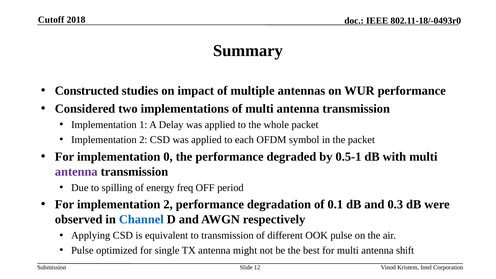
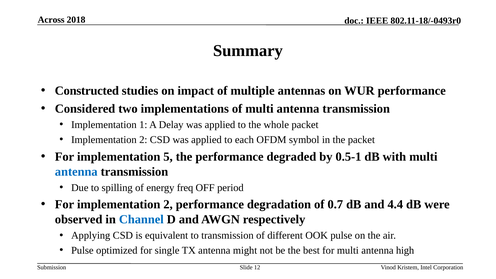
Cutoff: Cutoff -> Across (51, 20)
0: 0 -> 5 (168, 157)
antenna colour: purple -> blue (76, 172)
0.1: 0.1 -> 0.7 (335, 205)
0.3: 0.3 -> 4.4 (395, 205)
shift: shift -> high (405, 250)
